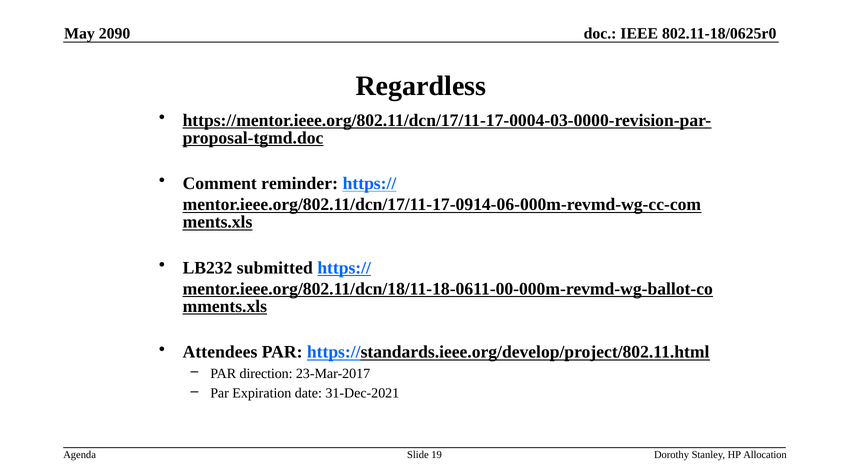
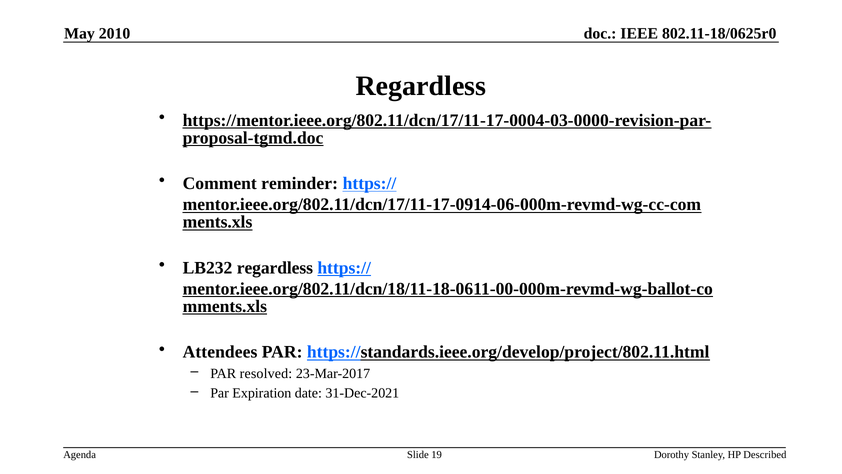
2090: 2090 -> 2010 (115, 34)
LB232 submitted: submitted -> regardless (275, 268)
direction: direction -> resolved (266, 373)
Allocation: Allocation -> Described (765, 454)
